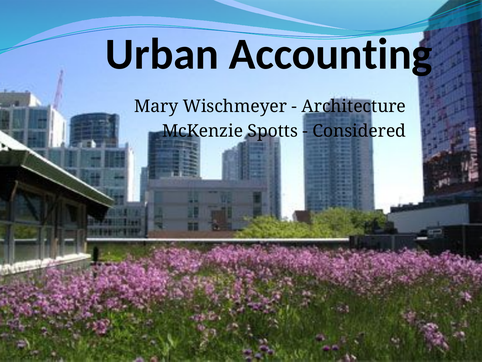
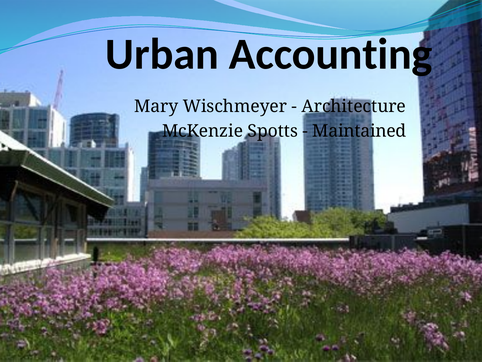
Considered: Considered -> Maintained (359, 131)
